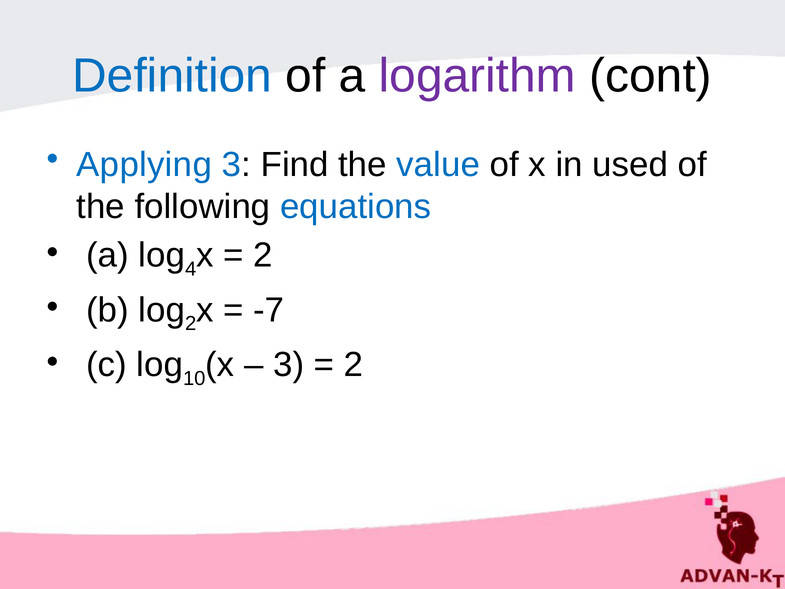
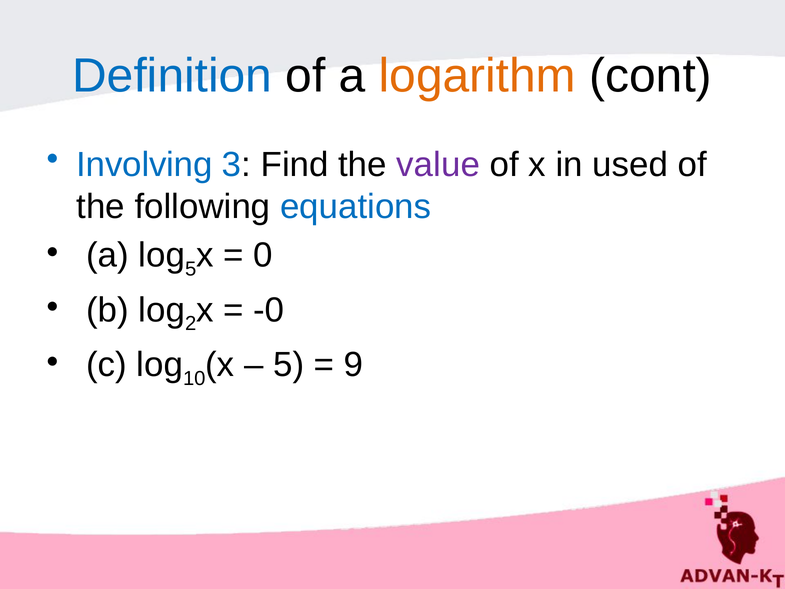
logarithm colour: purple -> orange (477, 76)
Applying: Applying -> Involving (144, 165)
value colour: blue -> purple (438, 165)
4: 4 -> 5 (191, 269)
2: 2 -> 0 (263, 255)
-7: -7 -> -0 (269, 310)
3: 3 -> 5 (289, 365)
2: 2 -> 9 (354, 365)
